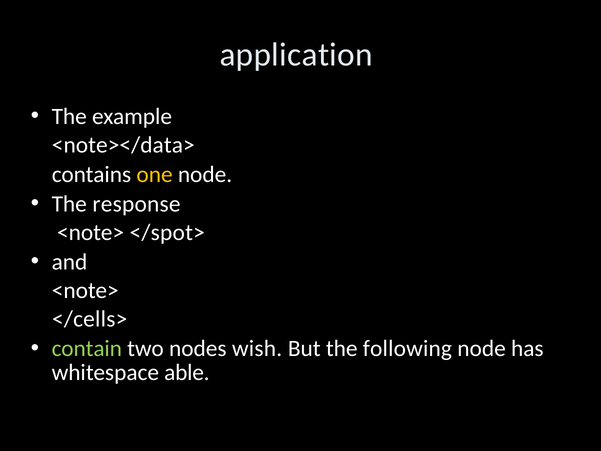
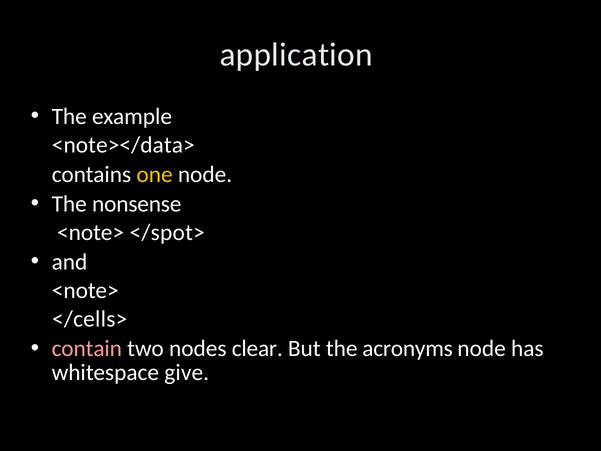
response: response -> nonsense (137, 204)
contain colour: light green -> pink (87, 349)
wish: wish -> clear (257, 349)
following: following -> acronyms (408, 349)
able: able -> give (187, 372)
